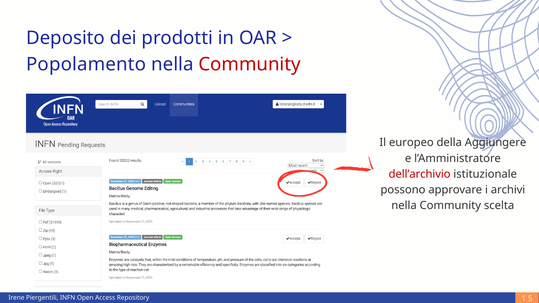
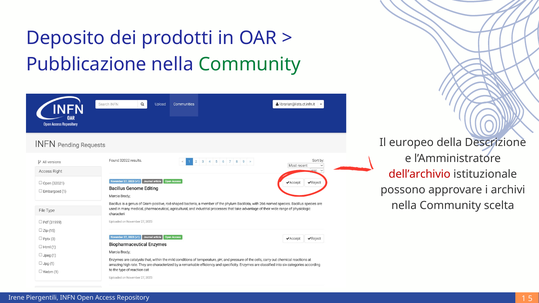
Popolamento: Popolamento -> Pubblicazione (86, 64)
Community colour: red -> green (250, 64)
Aggiungere: Aggiungere -> Descrizione (495, 143)
